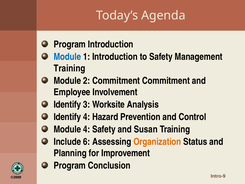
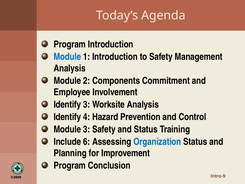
Training: Training -> Analysis (70, 68)
2 Commitment: Commitment -> Components (116, 81)
Module 4: 4 -> 3 (87, 129)
and Susan: Susan -> Status (146, 129)
Organization colour: orange -> blue (157, 142)
